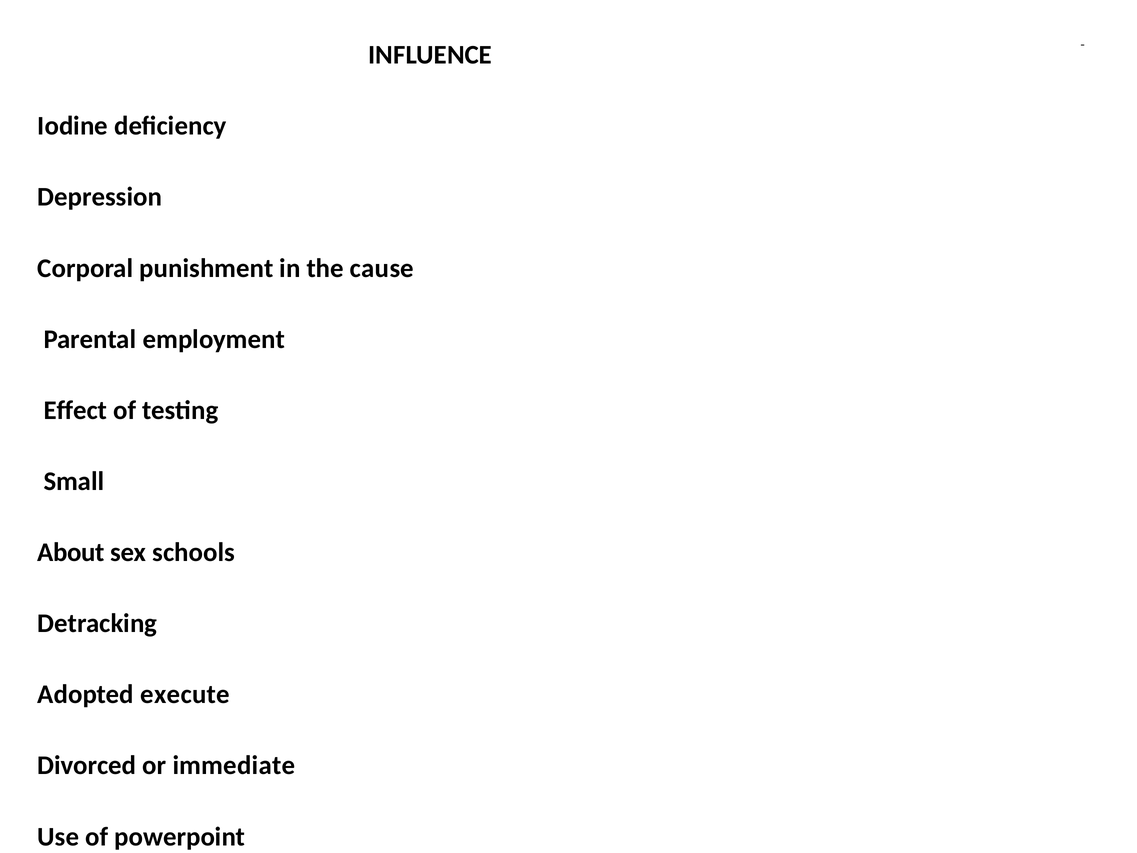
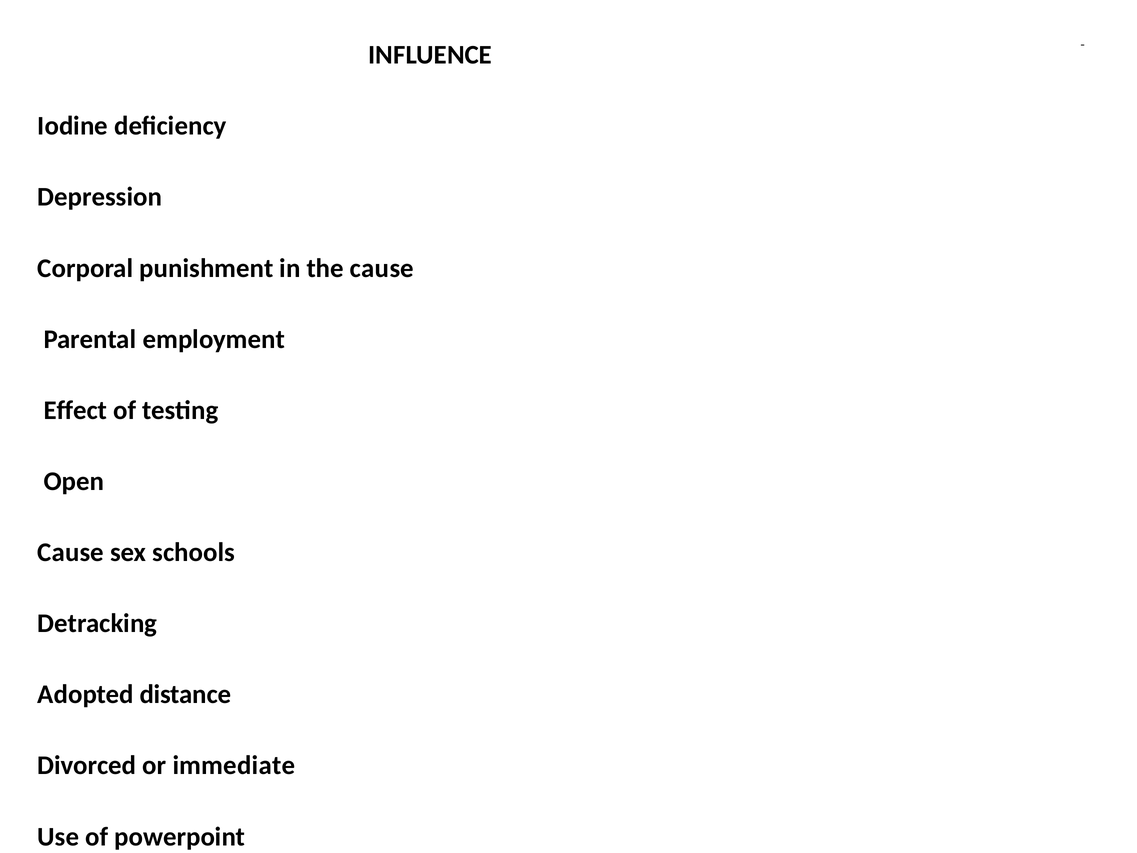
Small: Small -> Open (74, 481)
About: About -> Cause (71, 552)
execute: execute -> distance (185, 694)
